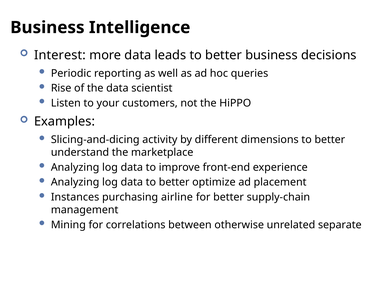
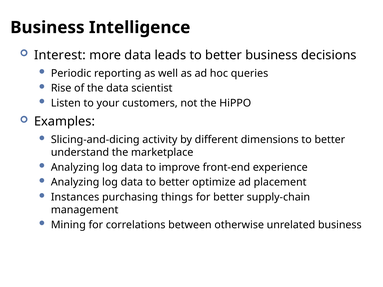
airline: airline -> things (177, 197)
unrelated separate: separate -> business (340, 225)
